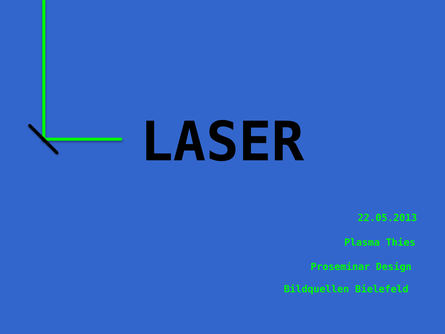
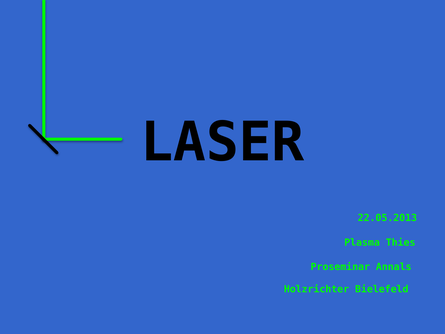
Design: Design -> Annals (394, 267)
Bildquellen: Bildquellen -> Holzrichter (316, 289)
